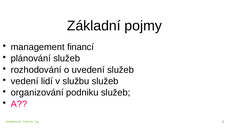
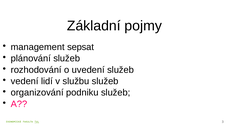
financí: financí -> sepsat (81, 47)
